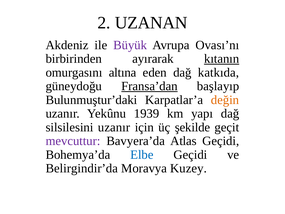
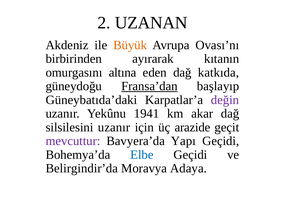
Büyük colour: purple -> orange (130, 45)
kıtanın underline: present -> none (222, 59)
Bulunmuştur’daki: Bulunmuştur’daki -> Güneybatıda’daki (91, 100)
değin colour: orange -> purple (225, 100)
1939: 1939 -> 1941 (147, 113)
yapı: yapı -> akar (202, 113)
şekilde: şekilde -> arazide (192, 127)
Atlas: Atlas -> Yapı (183, 141)
Kuzey: Kuzey -> Adaya (189, 168)
